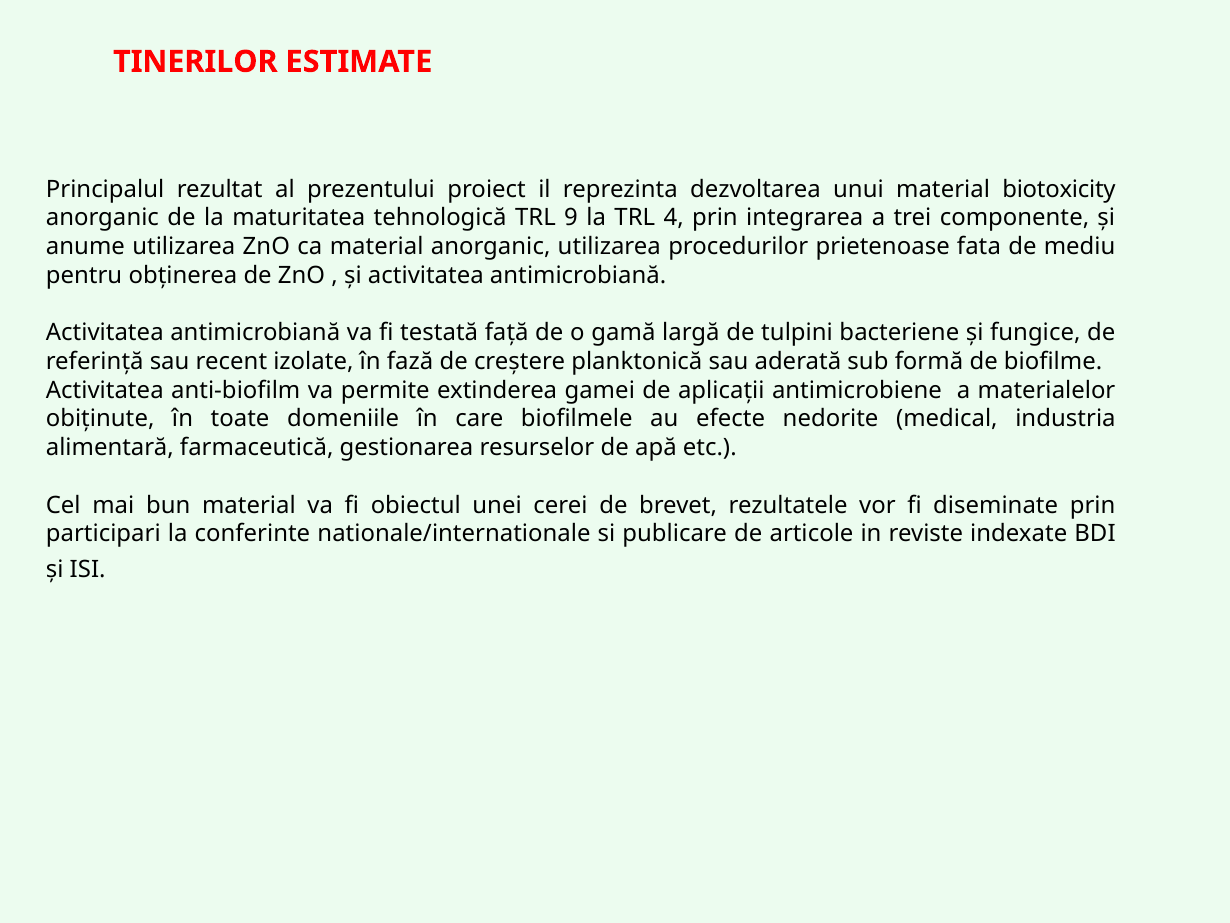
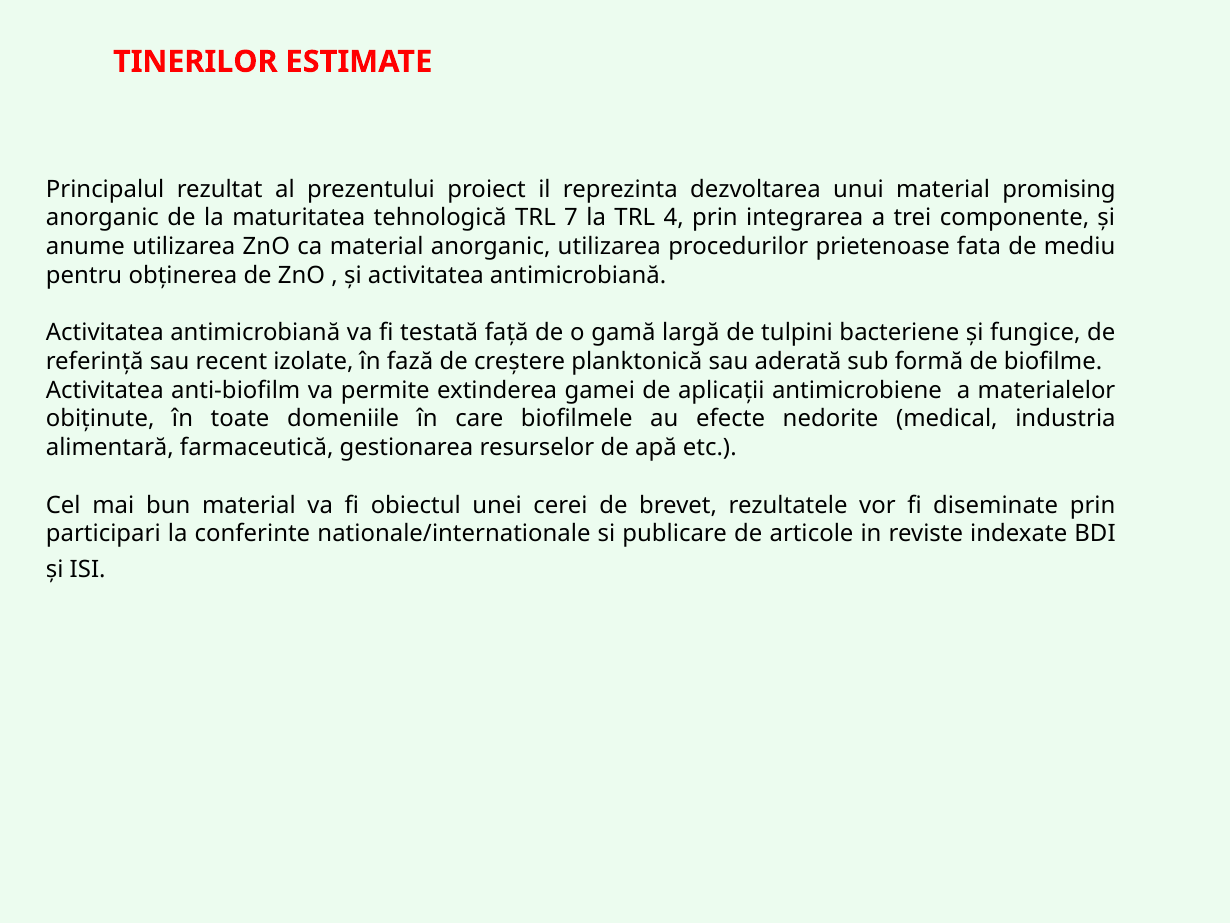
biotoxicity: biotoxicity -> promising (1059, 189)
9: 9 -> 7 (571, 218)
